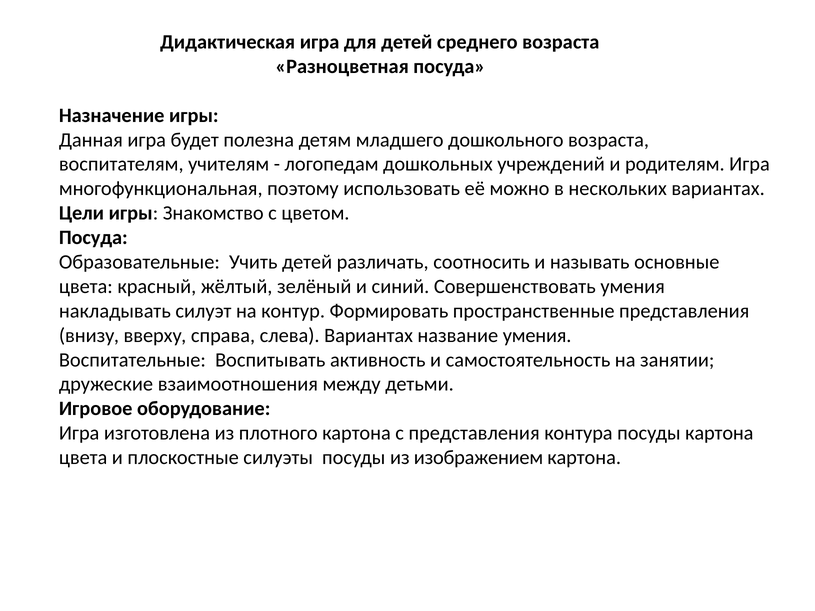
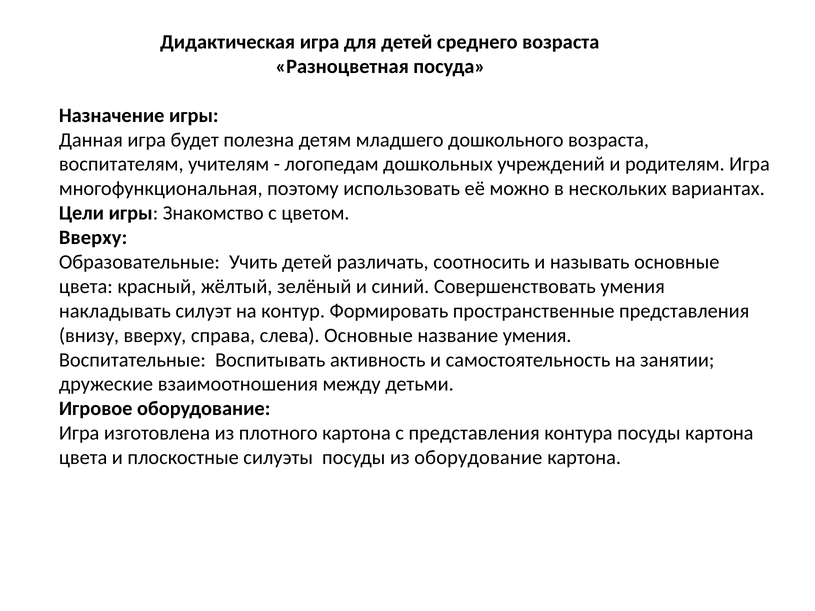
Посуда: Посуда -> Вверху (93, 238)
слева Вариантах: Вариантах -> Основные (368, 335)
из изображением: изображением -> оборудование (478, 458)
